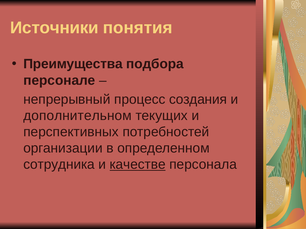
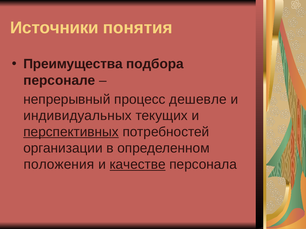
создания: создания -> дешевле (198, 100)
дополнительном: дополнительном -> индивидуальных (78, 116)
перспективных underline: none -> present (71, 132)
сотрудника: сотрудника -> положения (59, 165)
